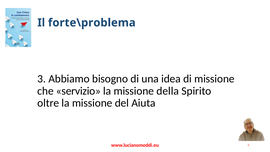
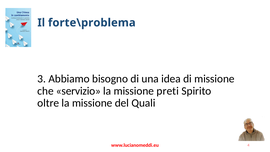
della: della -> preti (168, 91)
Aiuta: Aiuta -> Quali (143, 103)
